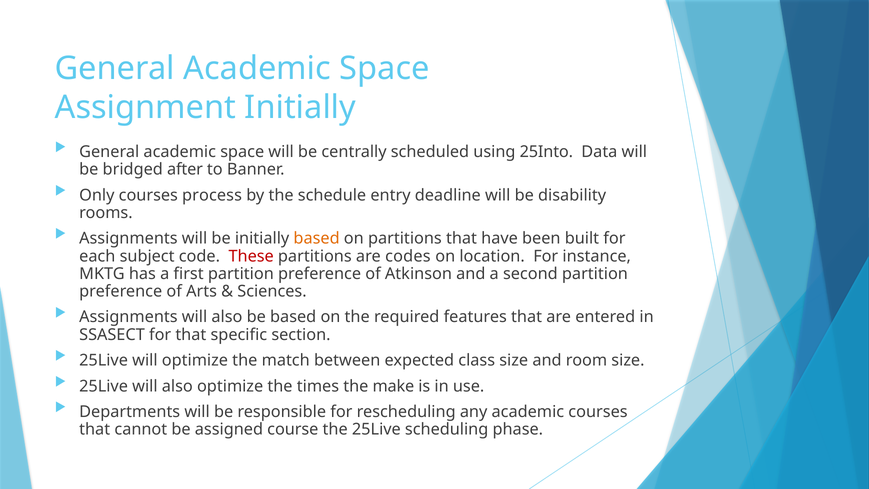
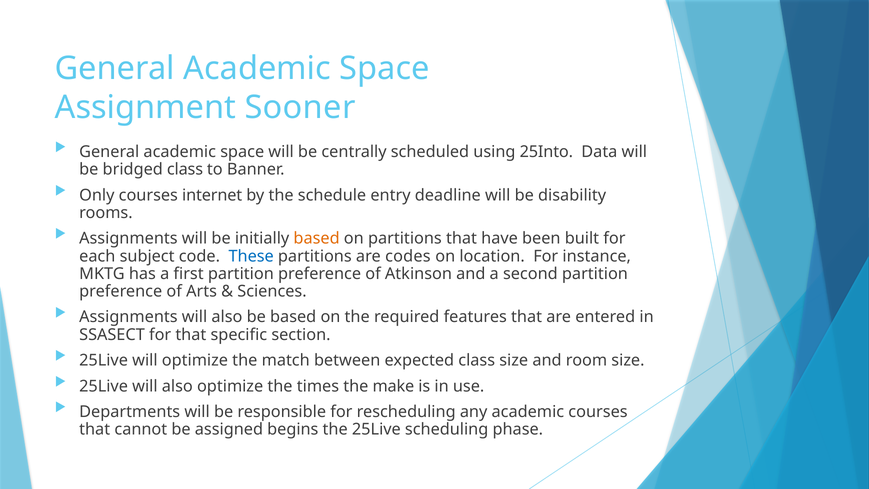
Assignment Initially: Initially -> Sooner (300, 108)
bridged after: after -> class (185, 169)
process: process -> internet (212, 195)
These colour: red -> blue (251, 256)
course: course -> begins (293, 429)
